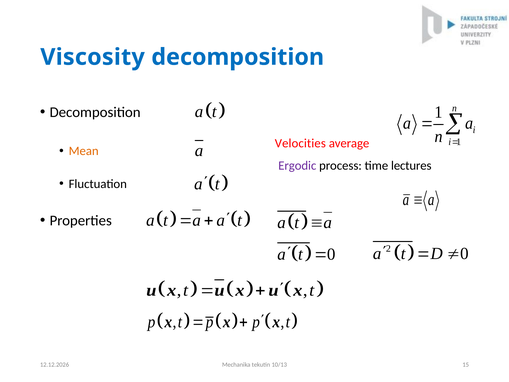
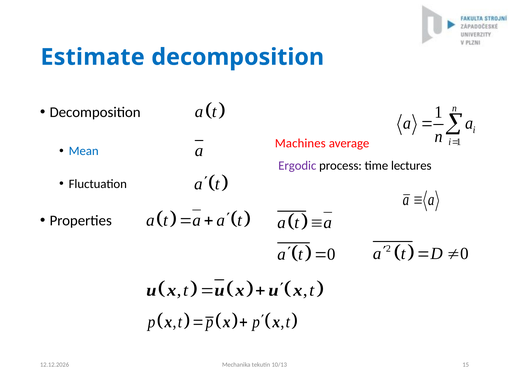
Viscosity: Viscosity -> Estimate (93, 57)
Velocities: Velocities -> Machines (300, 143)
Mean colour: orange -> blue (84, 151)
